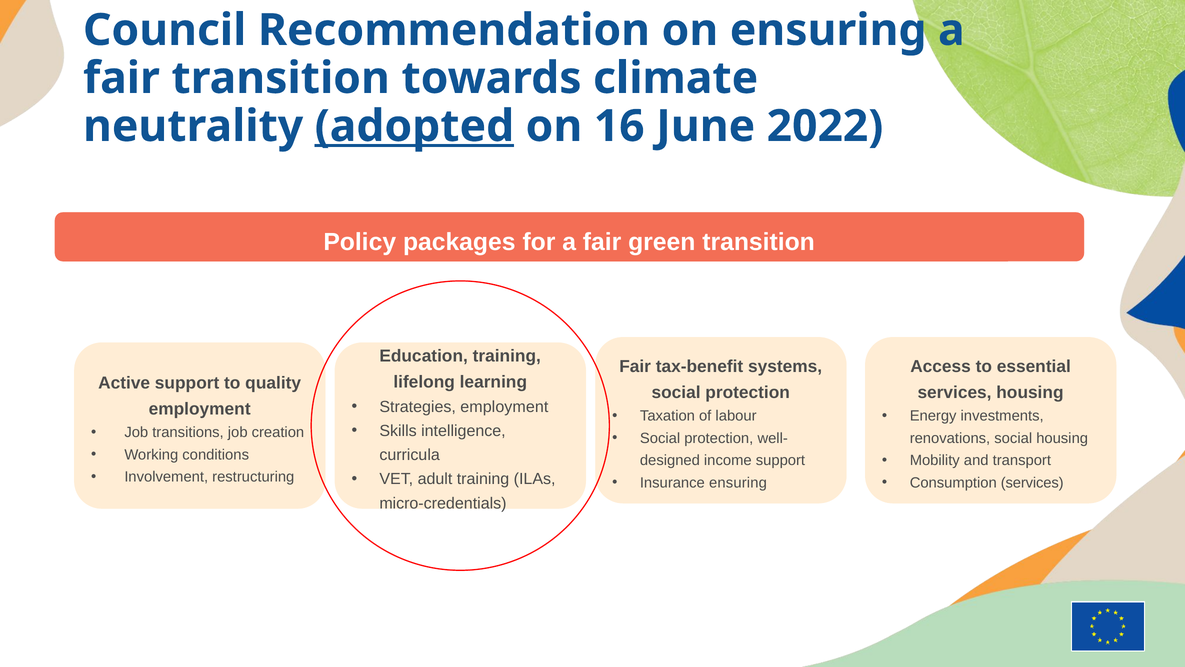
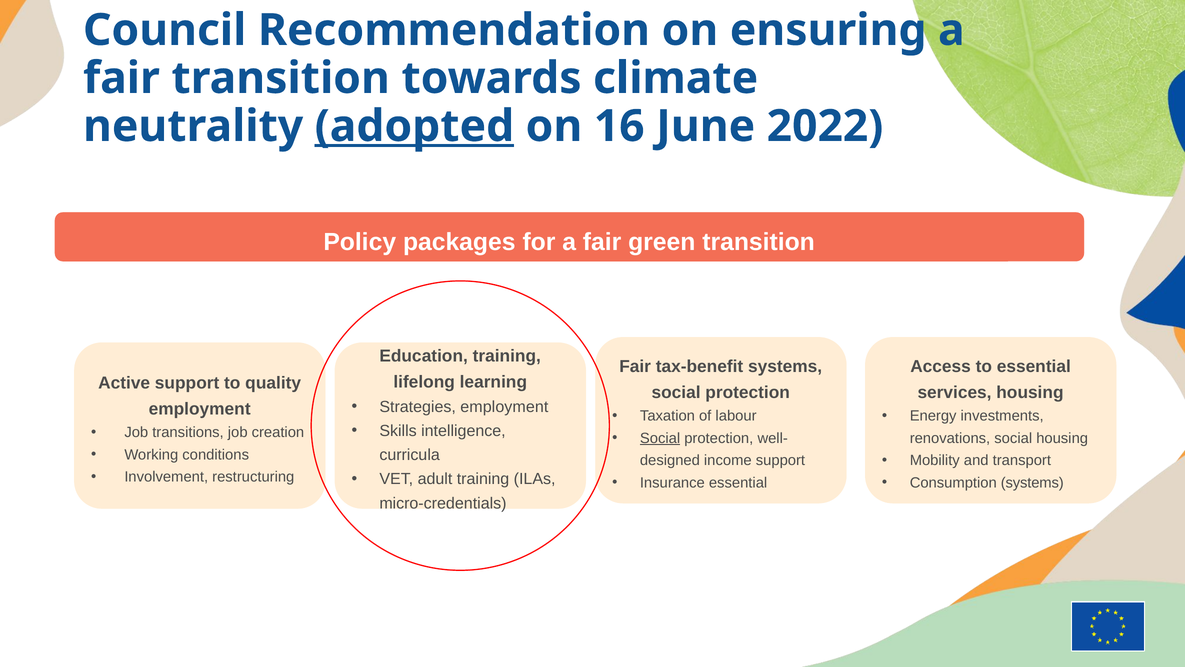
Social underline: none -> present (660, 438)
Insurance ensuring: ensuring -> essential (738, 482)
Consumption services: services -> systems (1032, 482)
